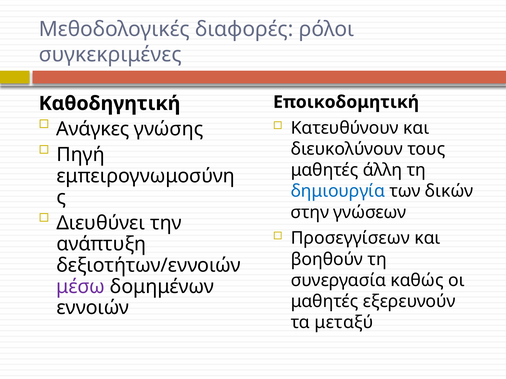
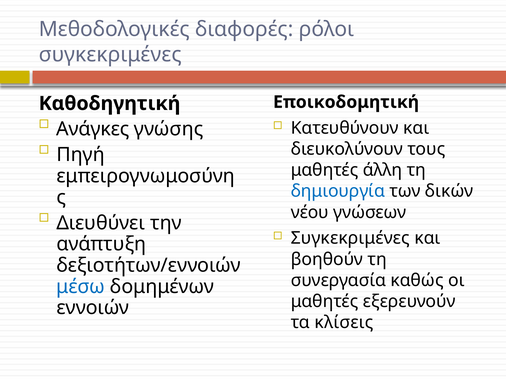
στην: στην -> νέου (310, 213)
Προσεγγίσεων: Προσεγγίσεων -> Συγκεκριμένες (350, 239)
μέσω colour: purple -> blue (81, 287)
μεταξύ: μεταξύ -> κλίσεις (344, 323)
